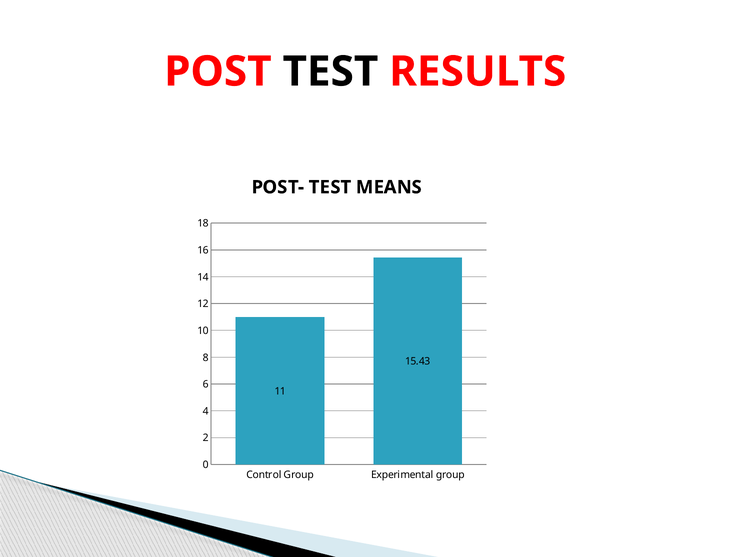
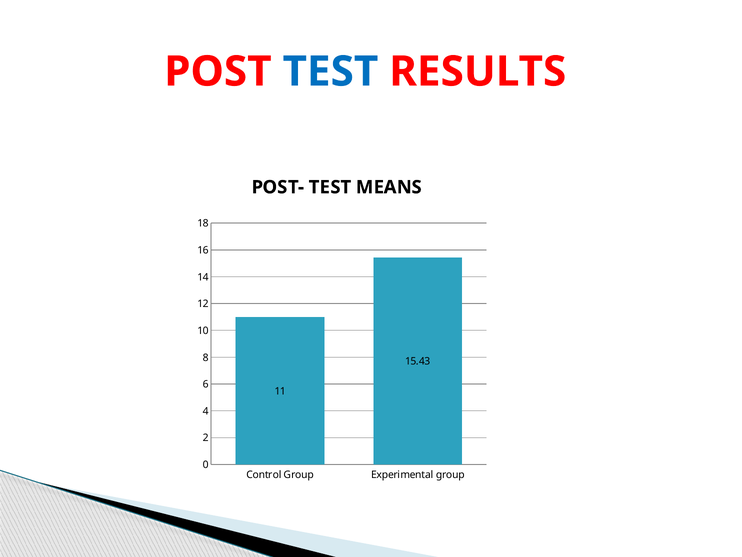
TEST colour: black -> blue (330, 72)
